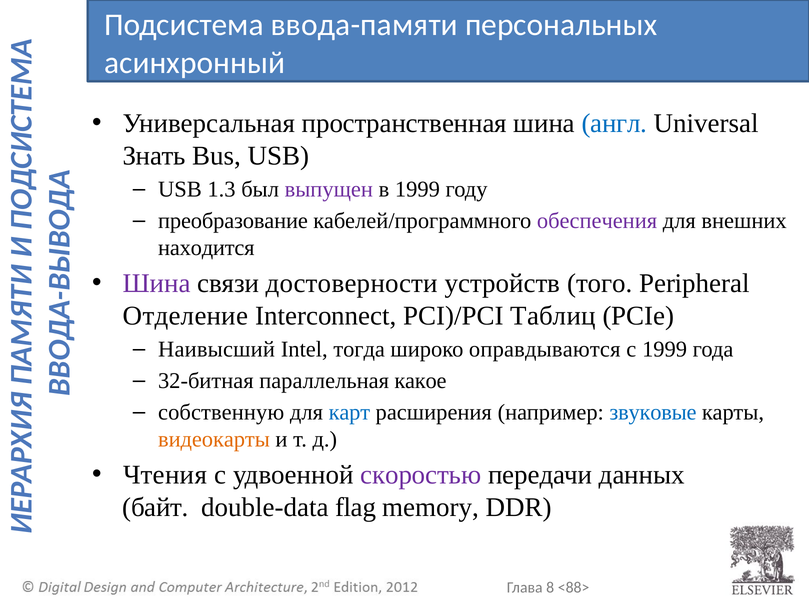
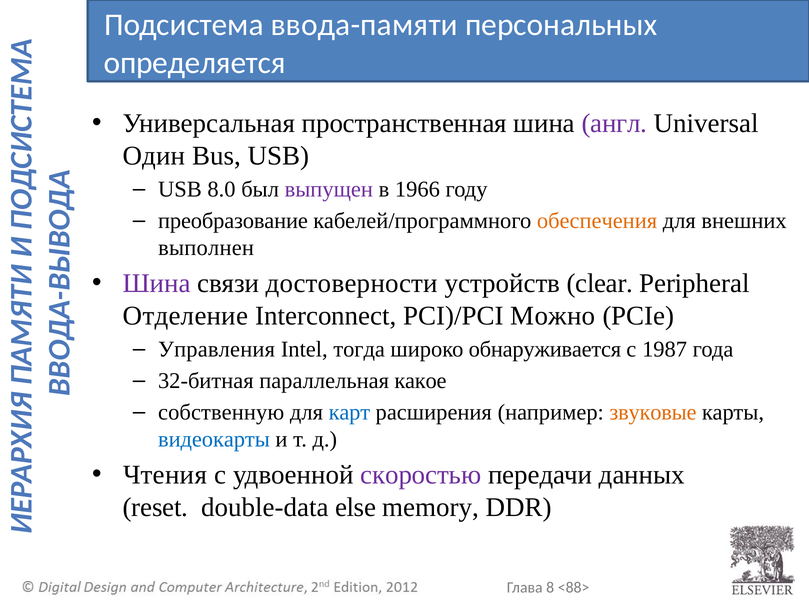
асинхронный: асинхронный -> определяется (195, 63)
англ colour: blue -> purple (614, 123)
Знать: Знать -> Один (154, 156)
1.3: 1.3 -> 8.0 (221, 189)
в 1999: 1999 -> 1966 (417, 189)
обеспечения colour: purple -> orange (597, 221)
находится: находится -> выполнен (206, 248)
того: того -> clear (600, 283)
Таблиц: Таблиц -> Можно (553, 316)
Наивысший: Наивысший -> Управления (217, 349)
оправдываются: оправдываются -> обнаруживается (545, 349)
с 1999: 1999 -> 1987 (665, 349)
звуковые colour: blue -> orange (653, 412)
видеокарты colour: orange -> blue (214, 439)
байт: байт -> reset (155, 507)
flag: flag -> else (356, 507)
